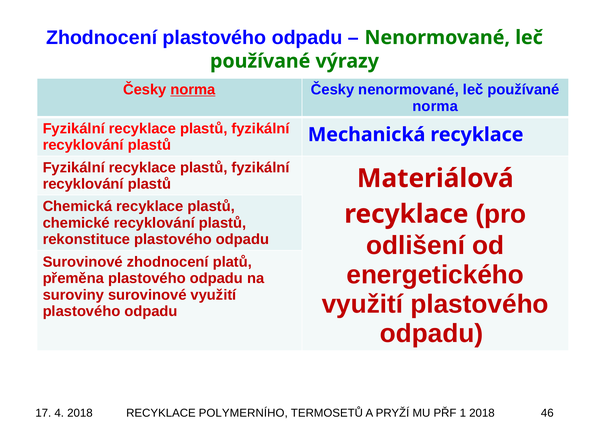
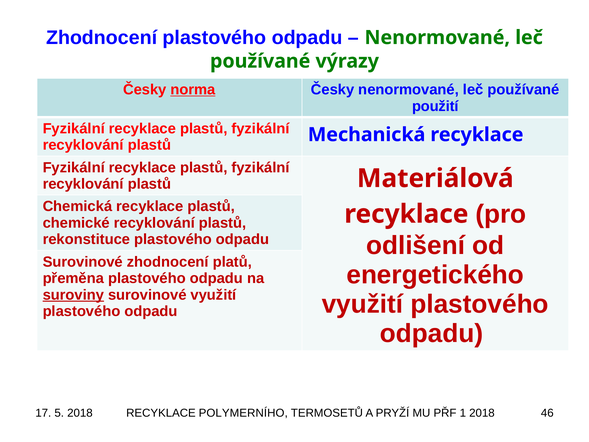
norma: norma -> použití (435, 106)
suroviny underline: none -> present (73, 295)
4: 4 -> 5 (59, 413)
